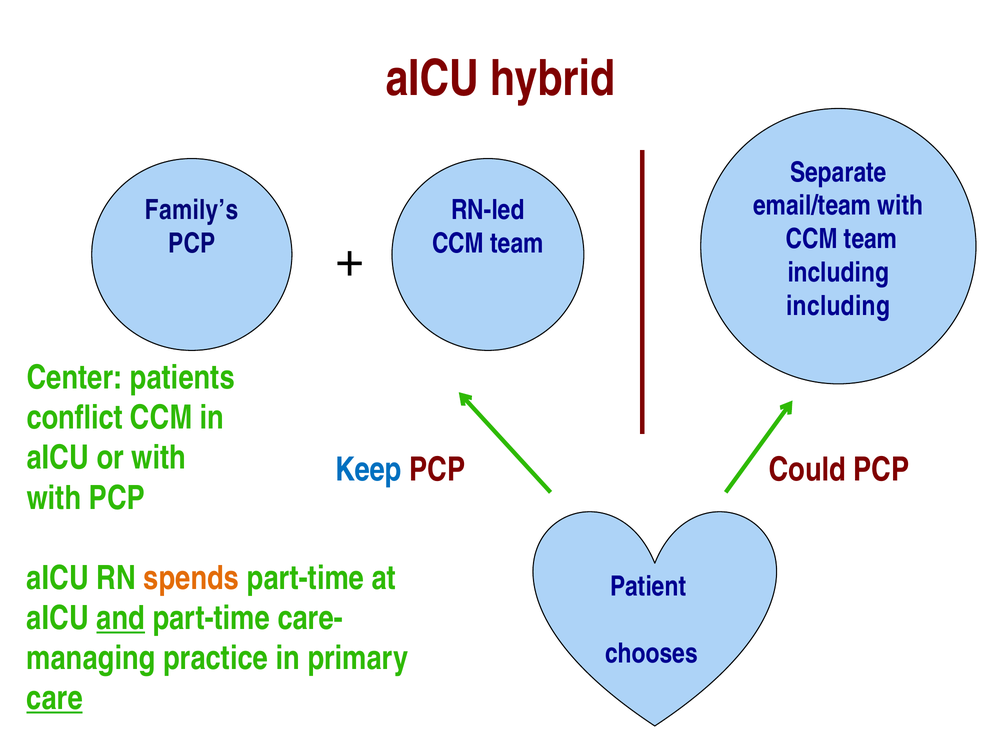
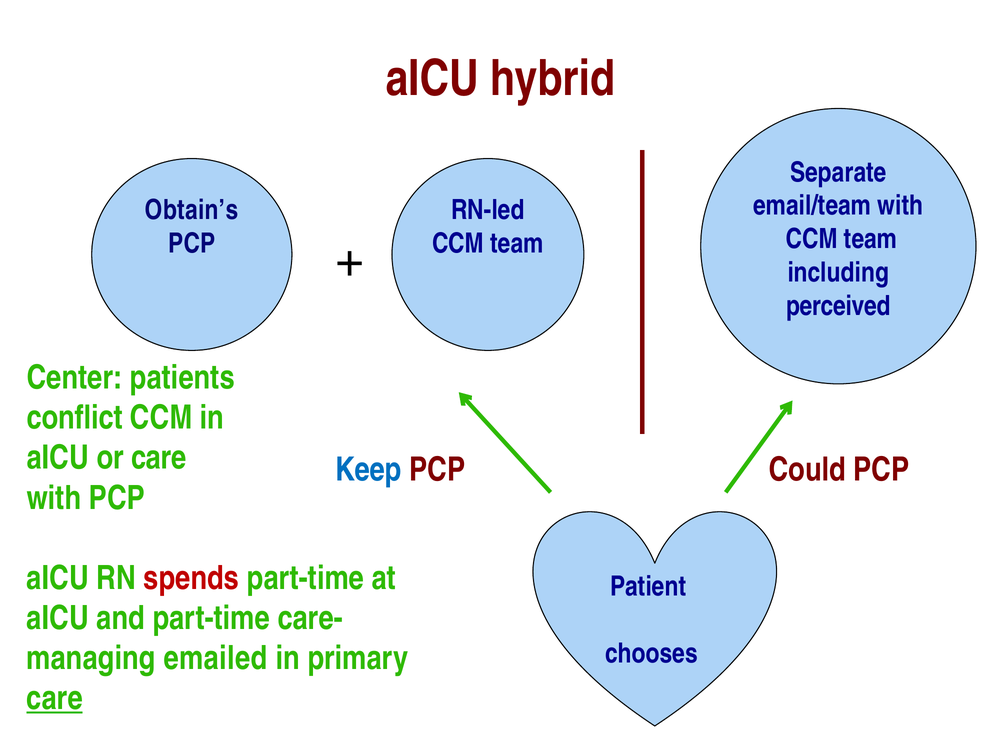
Family’s: Family’s -> Obtain’s (192, 210)
including: including -> perceived (838, 306)
or with: with -> care (159, 458)
spends colour: orange -> red (191, 578)
and underline: present -> none (121, 618)
practice: practice -> emailed (215, 658)
